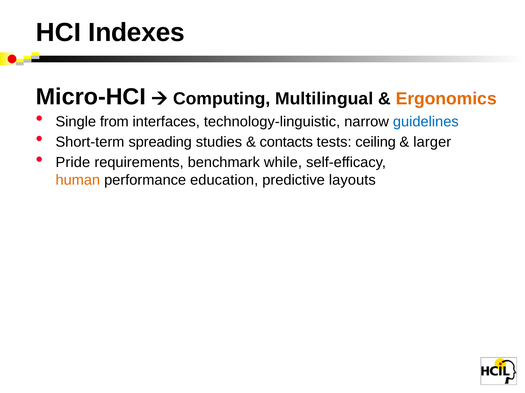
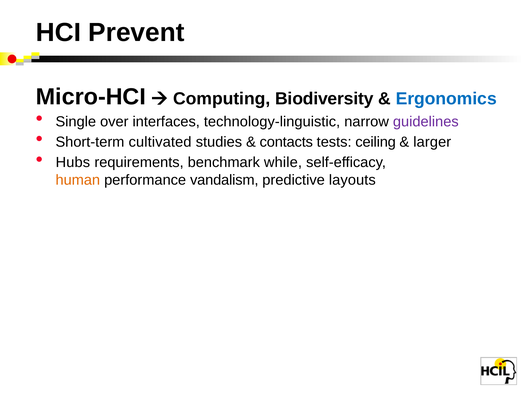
Indexes: Indexes -> Prevent (136, 32)
Multilingual: Multilingual -> Biodiversity (324, 99)
Ergonomics colour: orange -> blue (446, 99)
from: from -> over (114, 122)
guidelines colour: blue -> purple (426, 122)
spreading: spreading -> cultivated (160, 142)
Pride: Pride -> Hubs (73, 163)
education: education -> vandalism (224, 180)
